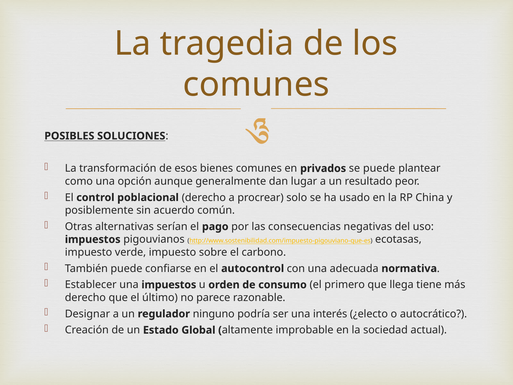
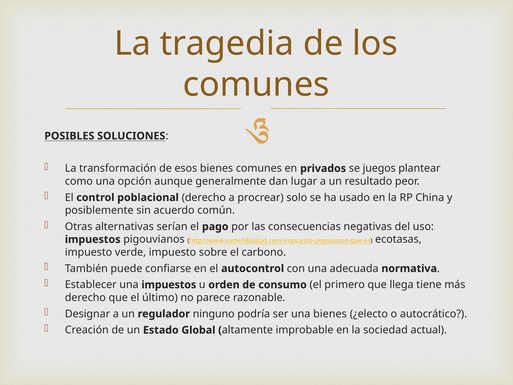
se puede: puede -> juegos (379, 168)
una interés: interés -> bienes (330, 314)
